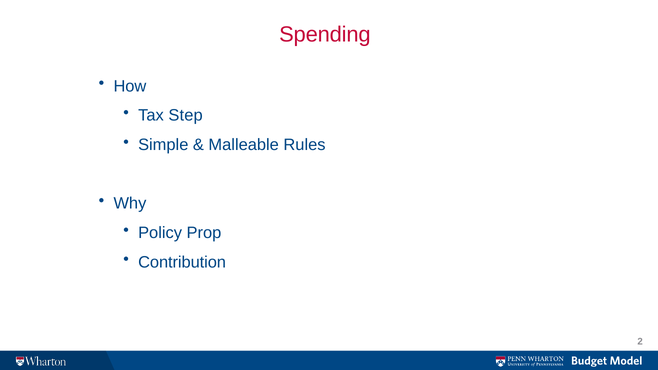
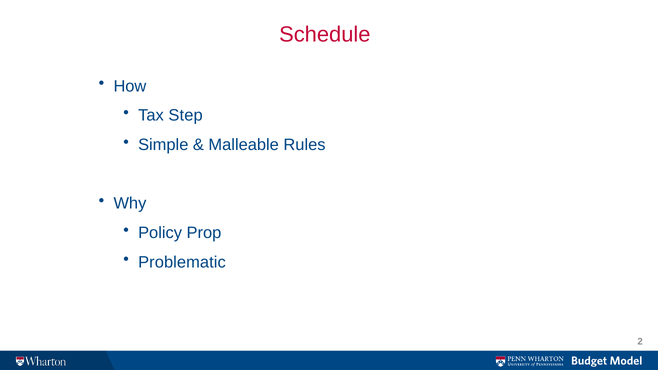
Spending: Spending -> Schedule (325, 35)
Contribution: Contribution -> Problematic (182, 262)
